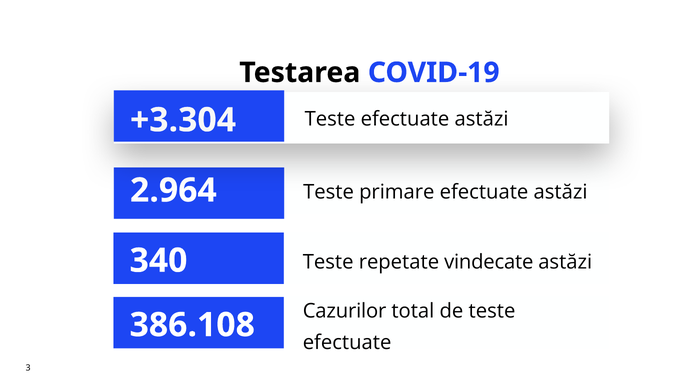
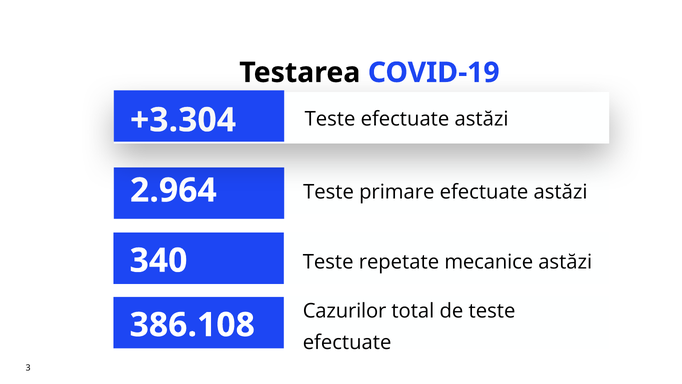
vindecate: vindecate -> mecanice (489, 262)
